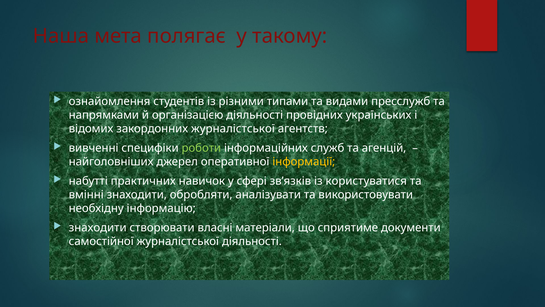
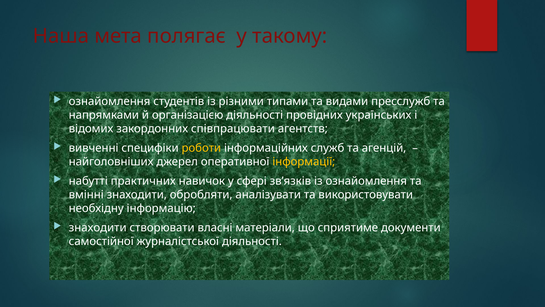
закордонних журналістської: журналістської -> співпрацювати (233, 129)
роботи colour: light green -> yellow (201, 148)
із користуватися: користуватися -> ознайомлення (366, 181)
